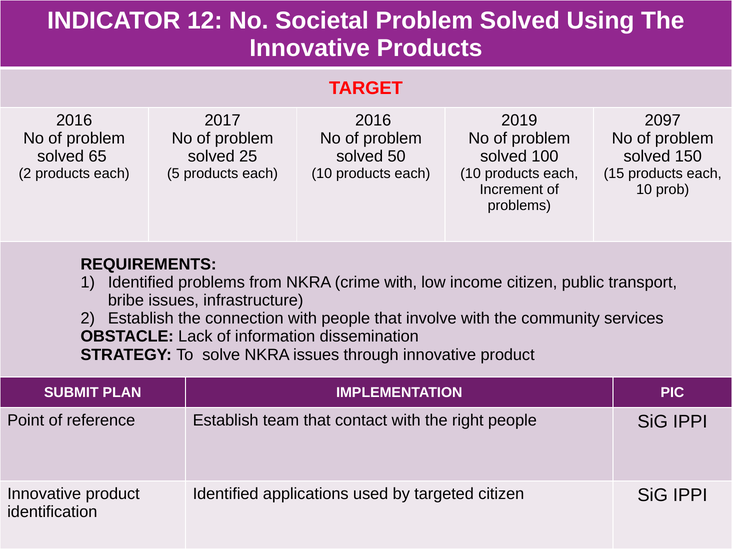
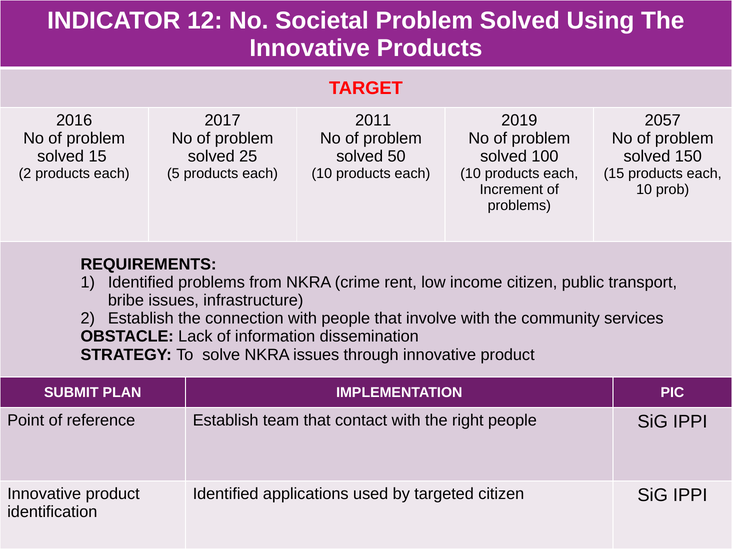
2016: 2016 -> 2011 (373, 120)
2097: 2097 -> 2057 (663, 120)
solved 65: 65 -> 15 (98, 157)
crime with: with -> rent (401, 282)
